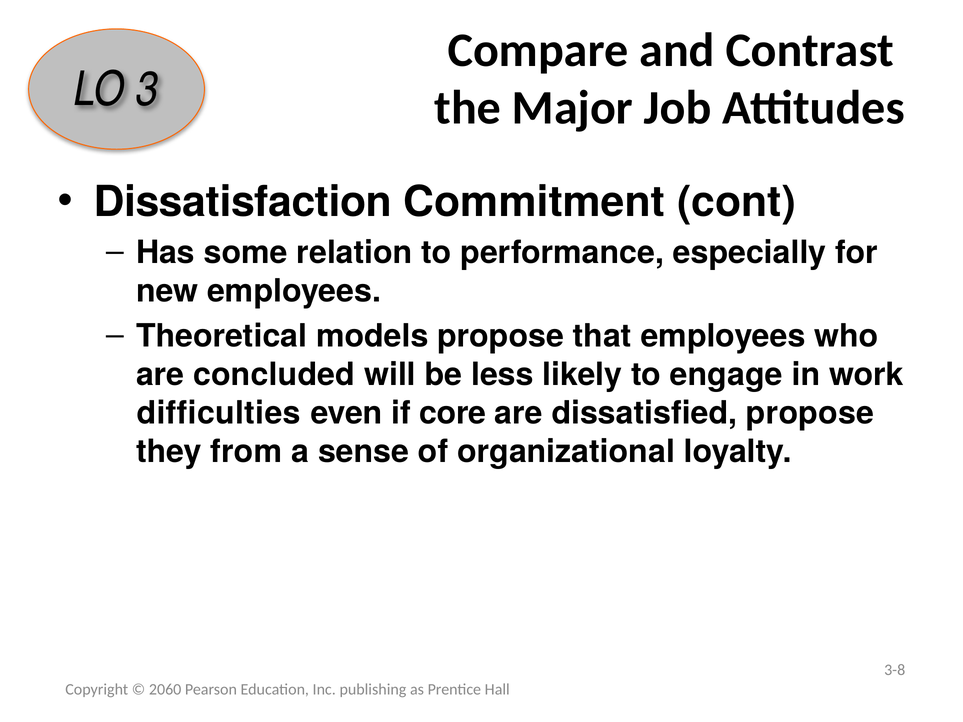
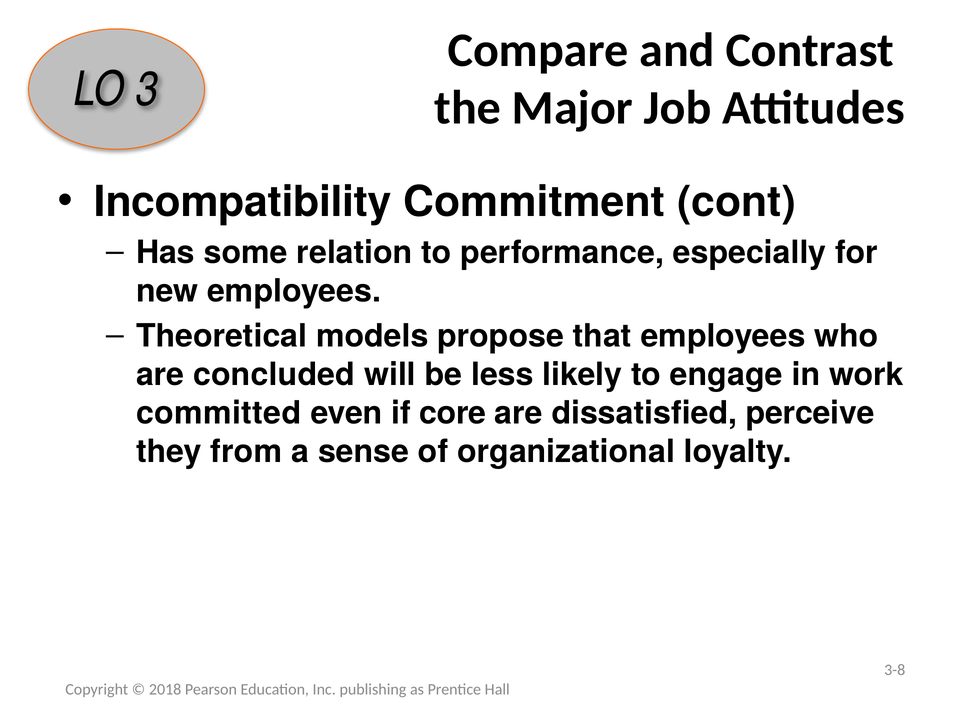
Dissatisfaction: Dissatisfaction -> Incompatibility (243, 202)
difficulties: difficulties -> committed (219, 413)
dissatisfied propose: propose -> perceive (810, 413)
2060: 2060 -> 2018 (165, 690)
